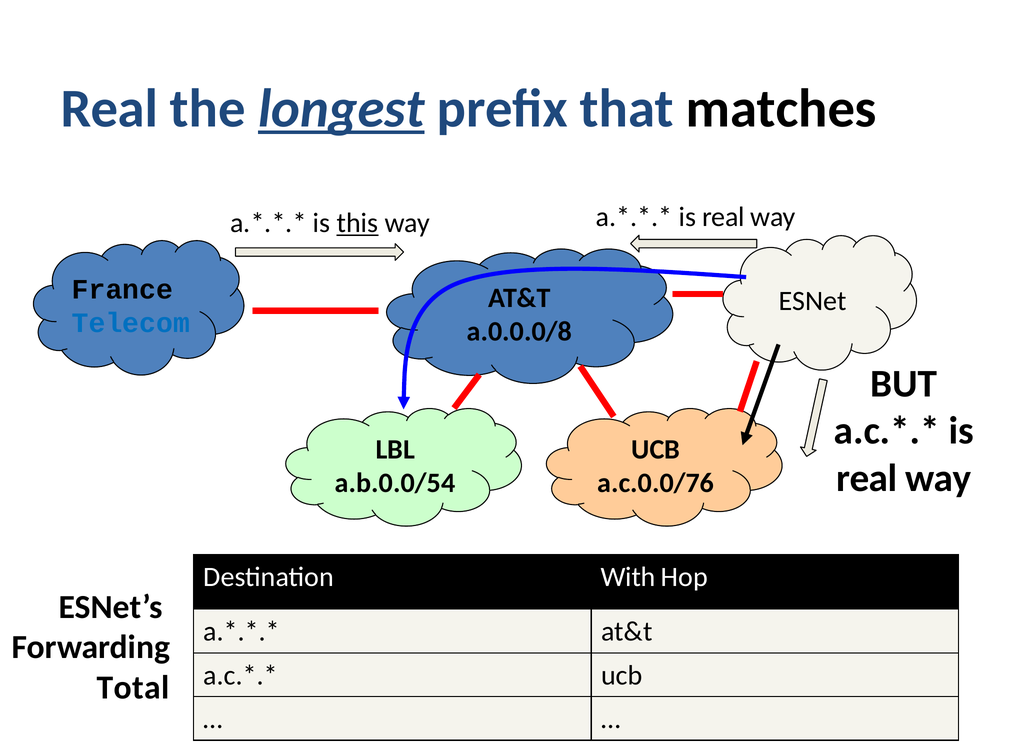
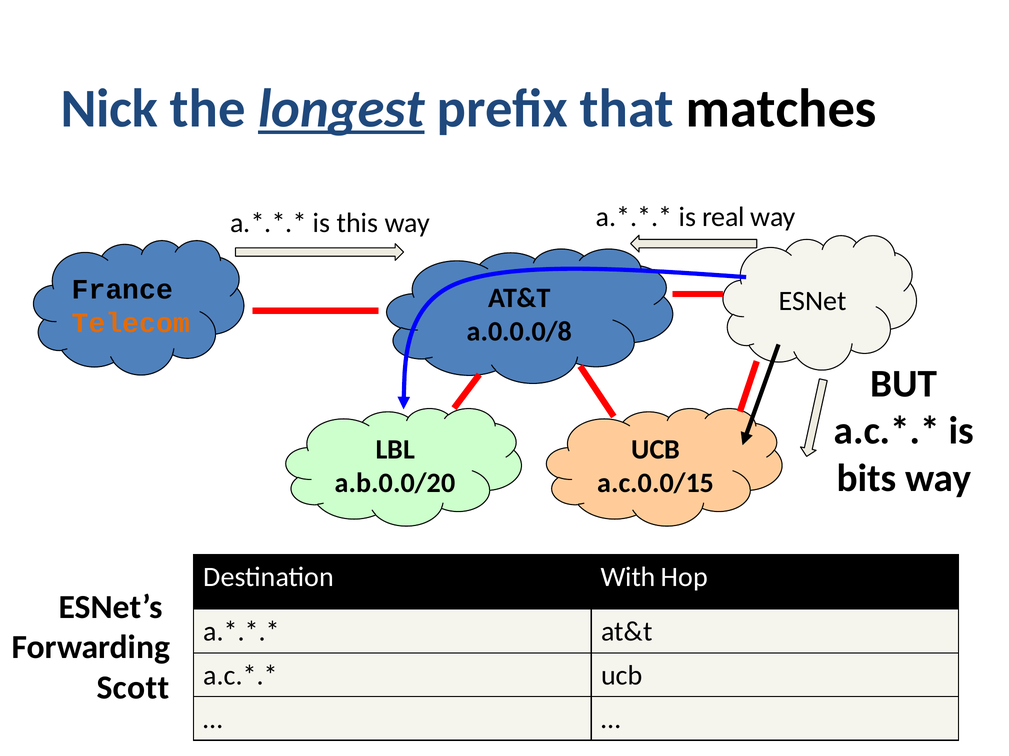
Real: Real -> Nick (109, 109)
this underline: present -> none (357, 223)
Telecom colour: blue -> orange (131, 323)
real: real -> bits (867, 479)
a.b.0.0/54: a.b.0.0/54 -> a.b.0.0/20 (395, 483)
a.c.0.0/76: a.c.0.0/76 -> a.c.0.0/15 (656, 483)
Total: Total -> Scott (133, 688)
